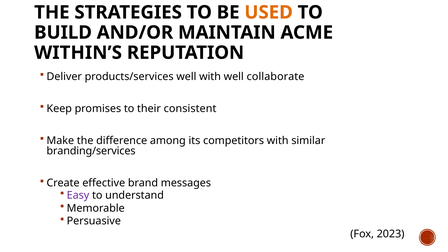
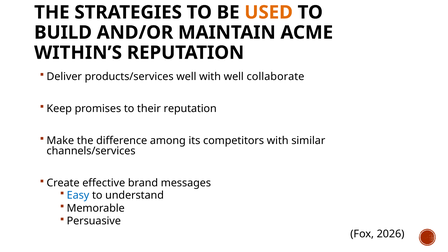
their consistent: consistent -> reputation (190, 109)
branding/services: branding/services -> channels/services (91, 151)
Easy colour: purple -> blue (78, 195)
2023: 2023 -> 2026 (391, 234)
